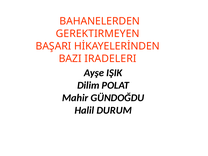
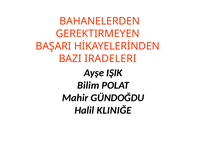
Dilim: Dilim -> Bilim (88, 85)
DURUM: DURUM -> KLINIĞE (114, 110)
